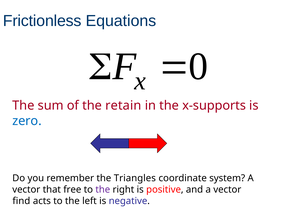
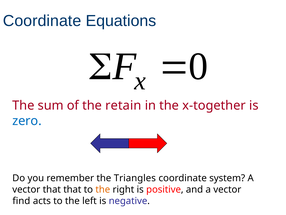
Frictionless: Frictionless -> Coordinate (42, 21)
x-supports: x-supports -> x-together (214, 105)
that free: free -> that (72, 189)
the colour: purple -> orange (103, 189)
